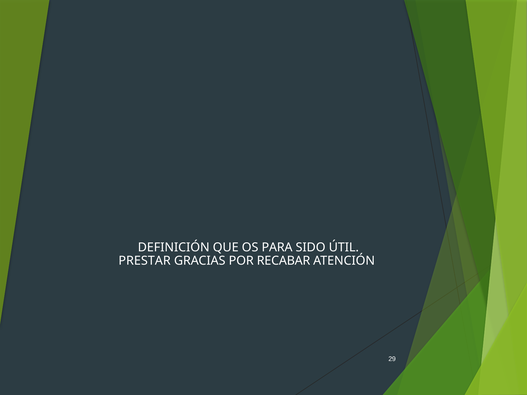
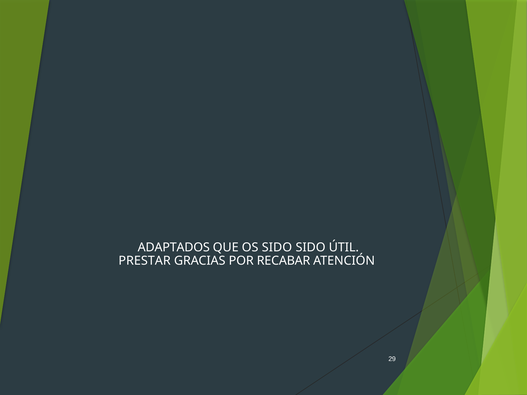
DEFINICIÓN: DEFINICIÓN -> ADAPTADOS (174, 247)
OS PARA: PARA -> SIDO (277, 247)
